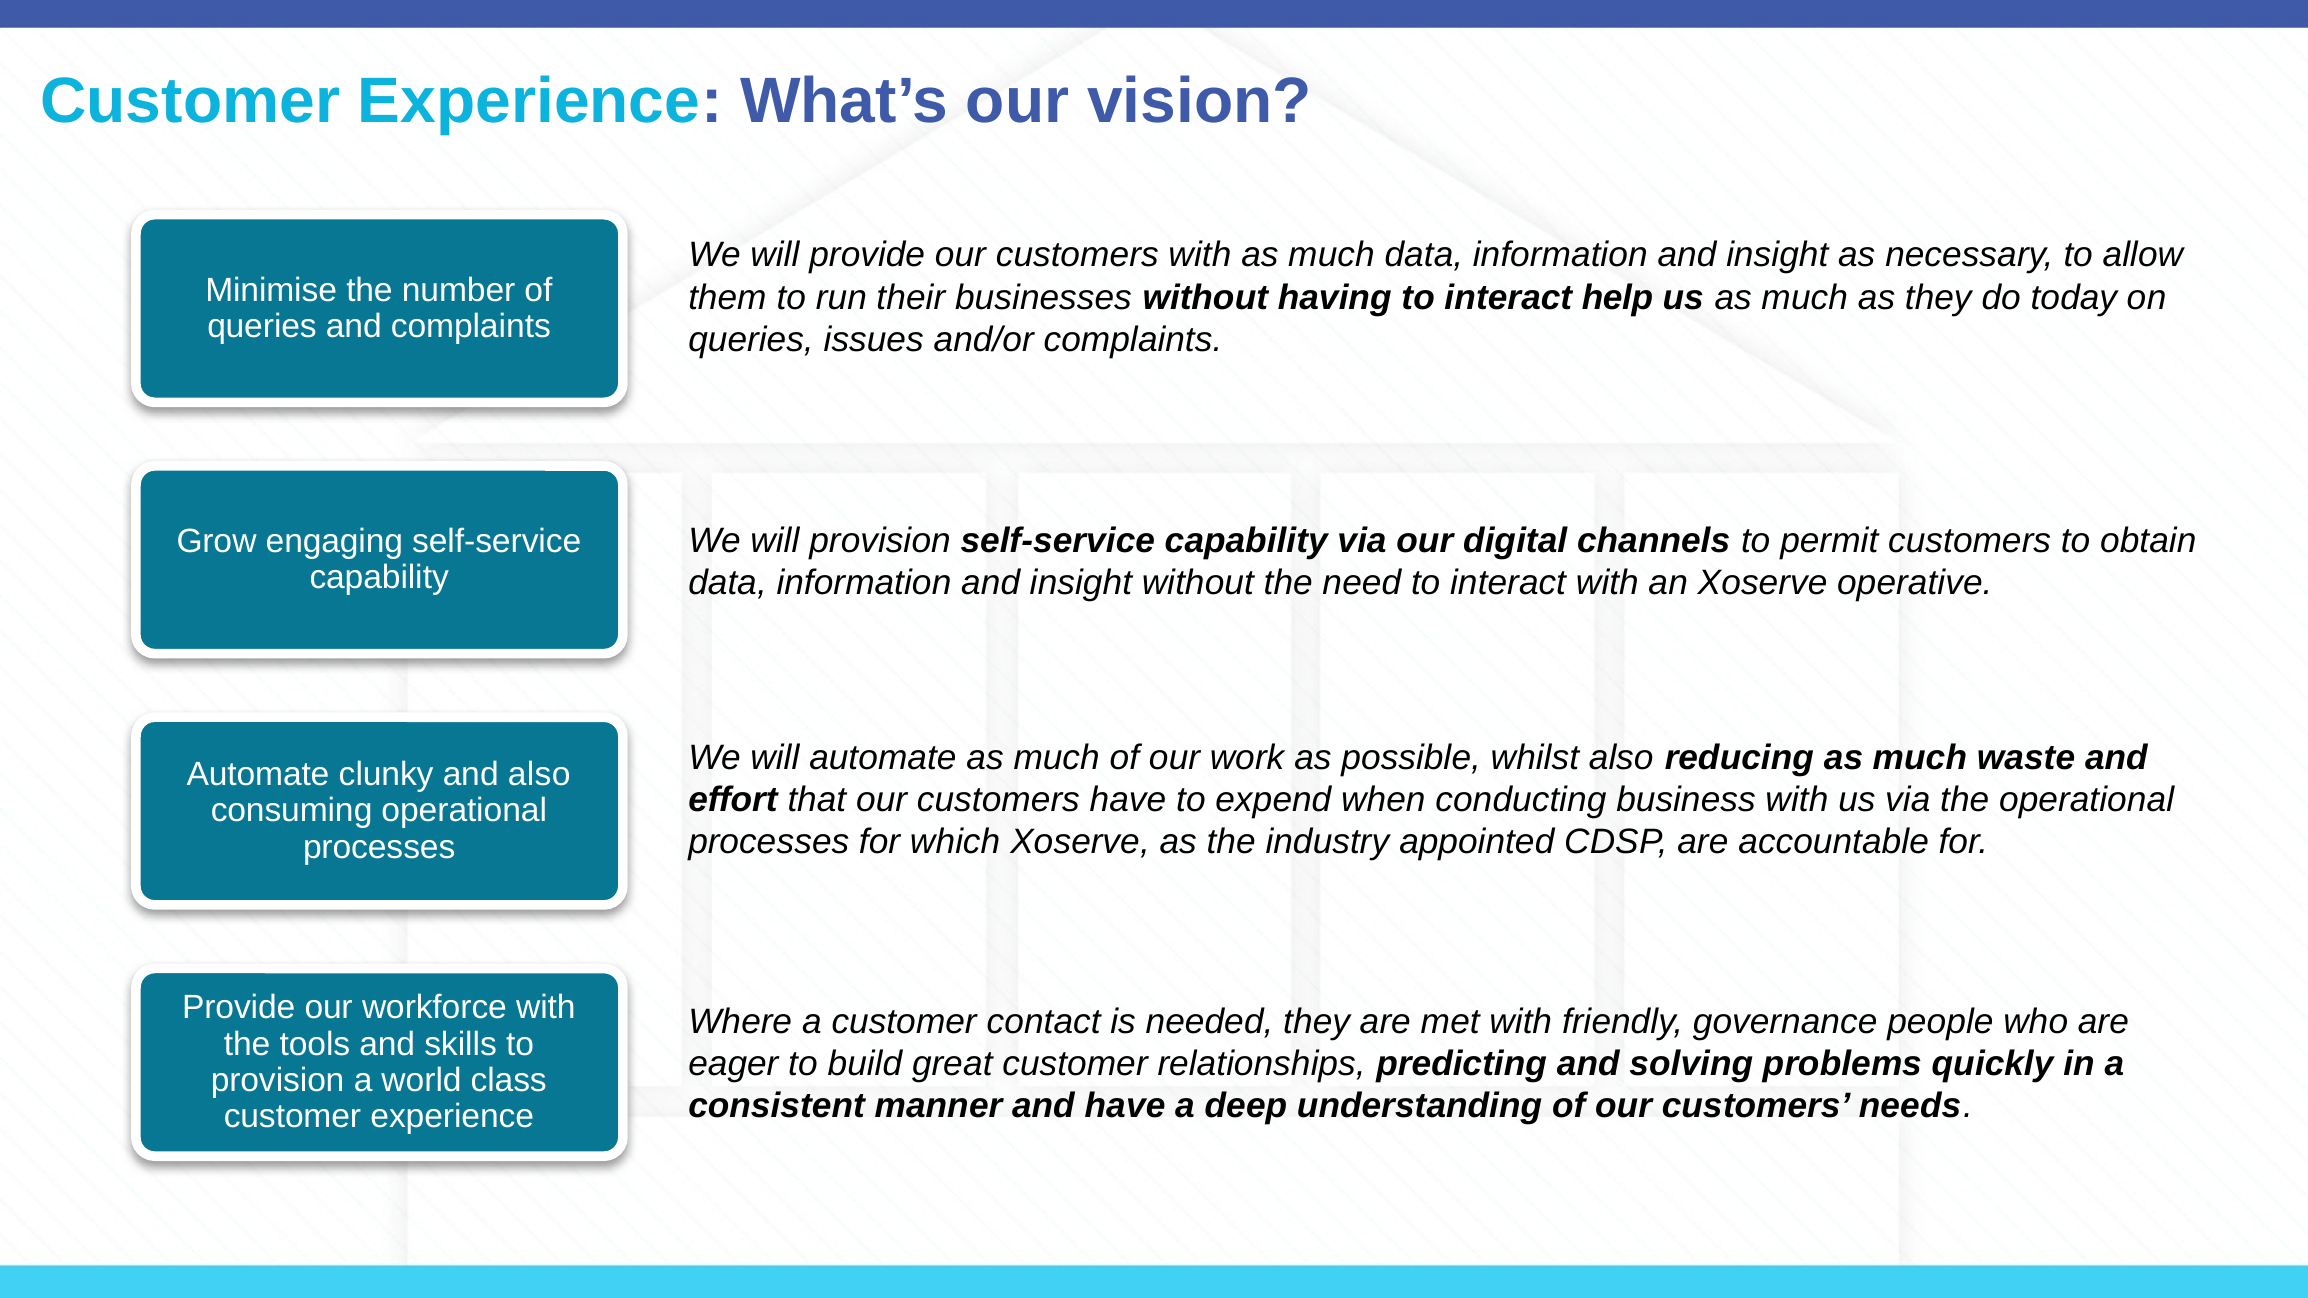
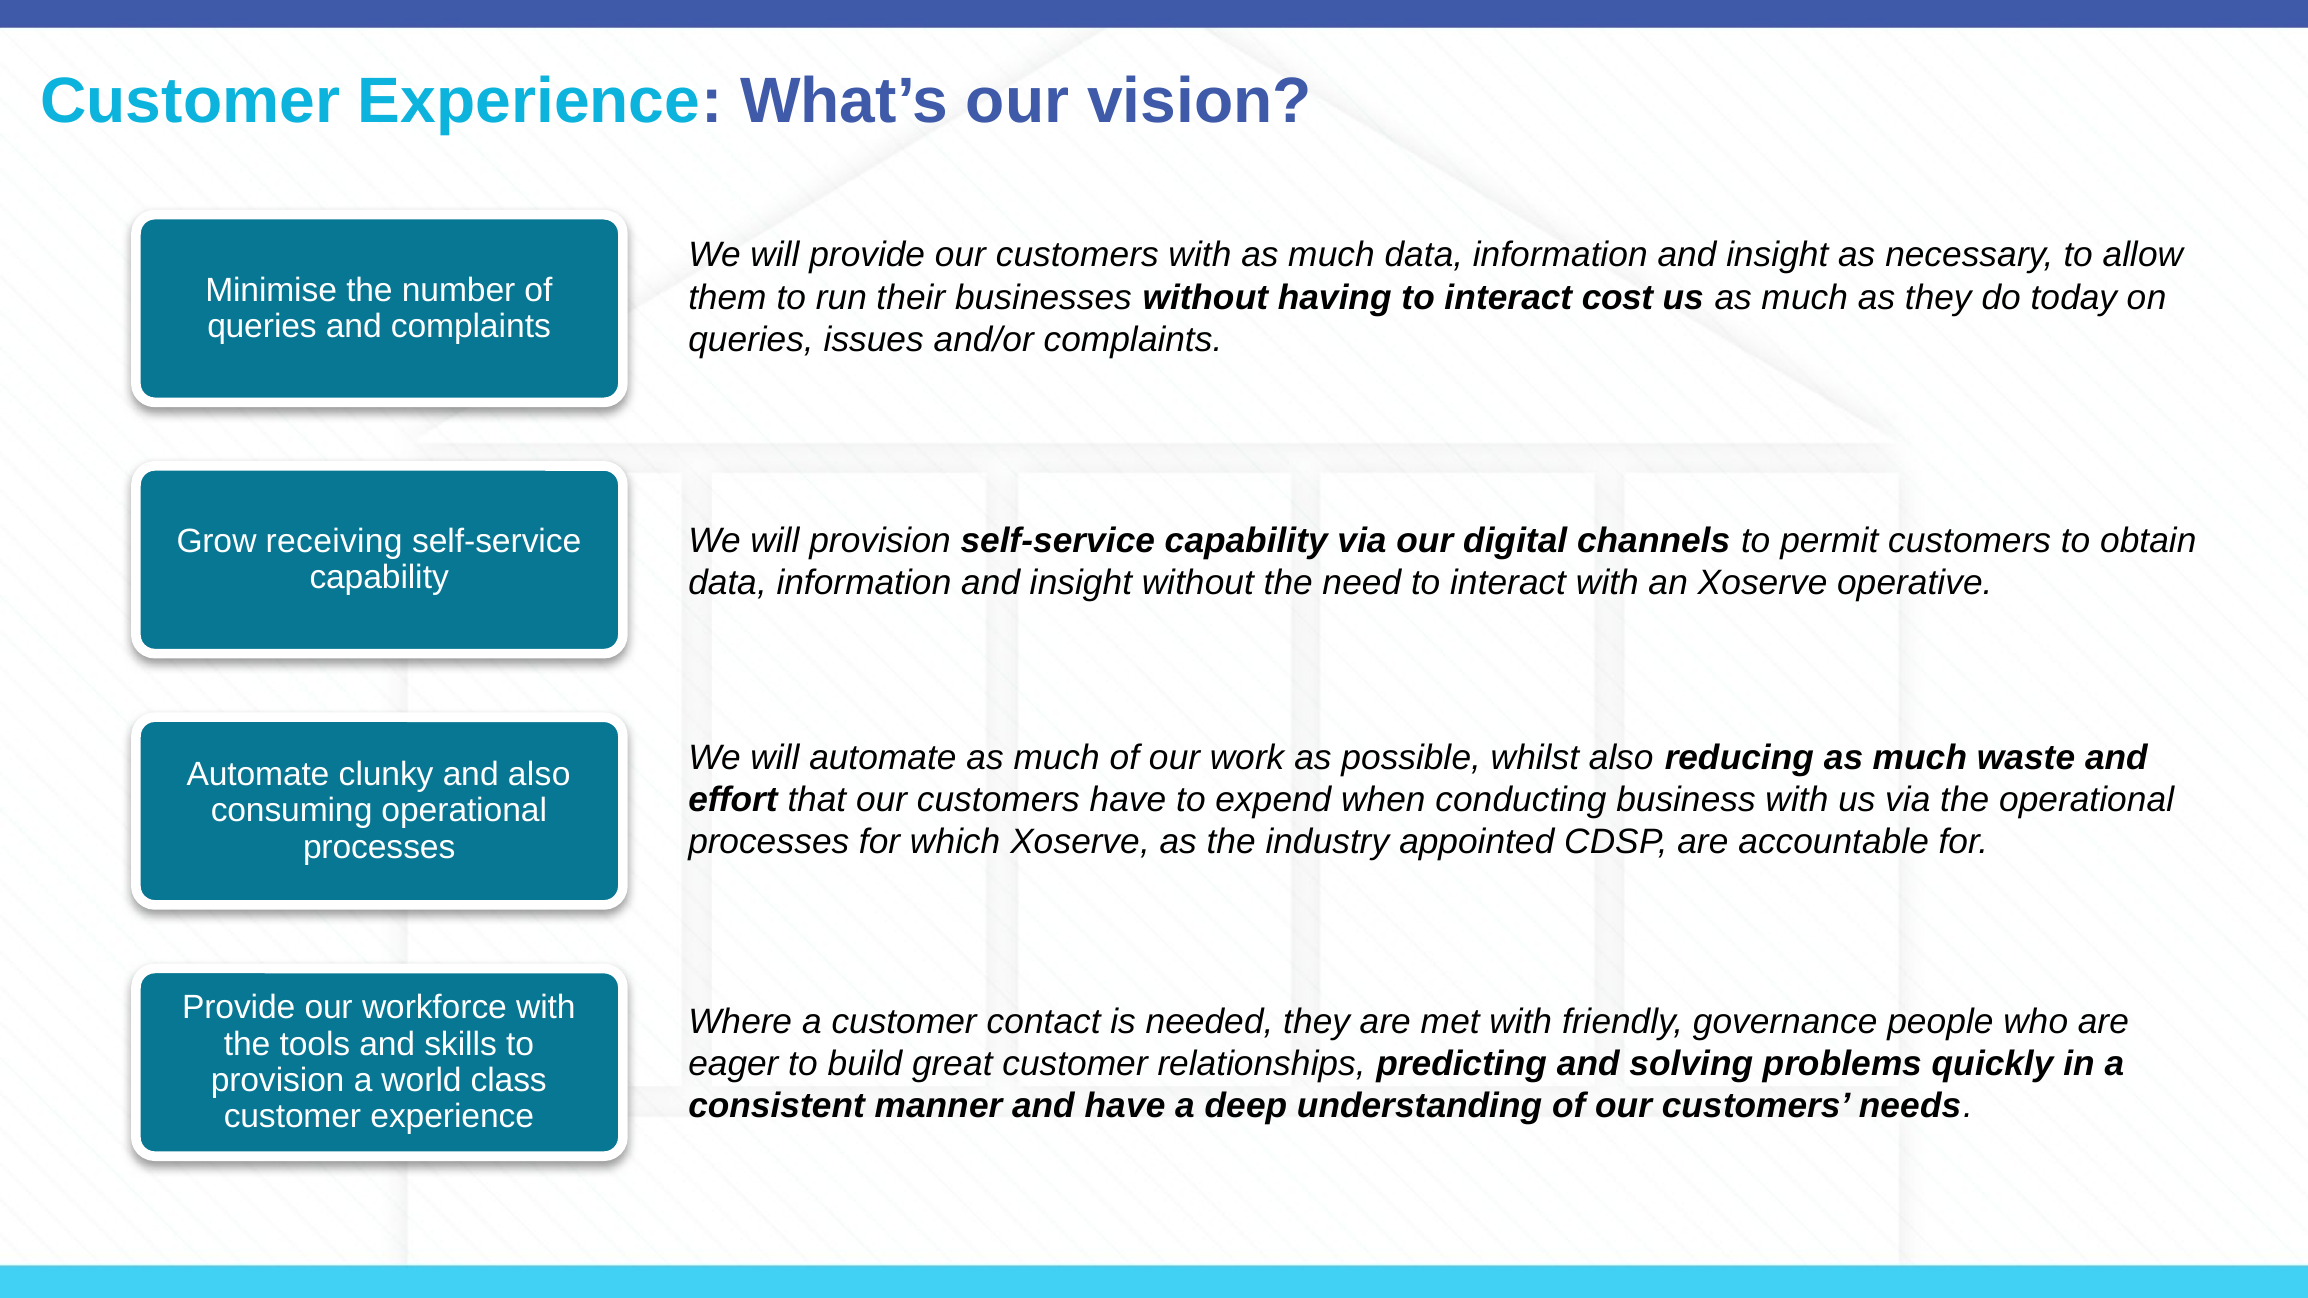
help: help -> cost (1617, 297)
engaging: engaging -> receiving (334, 542)
